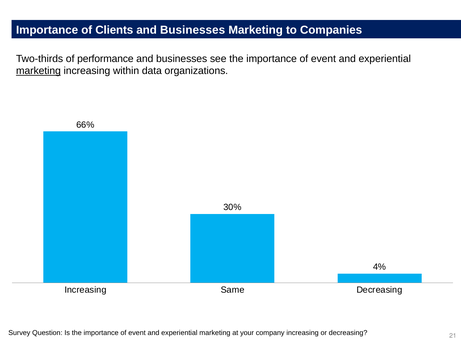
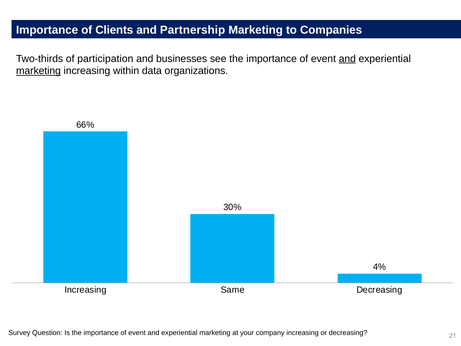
Businesses: Businesses -> Partnership (193, 30)
performance: performance -> participation (105, 59)
and underline: none -> present (347, 59)
